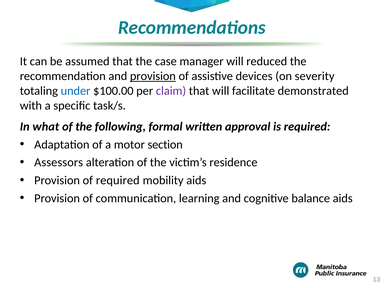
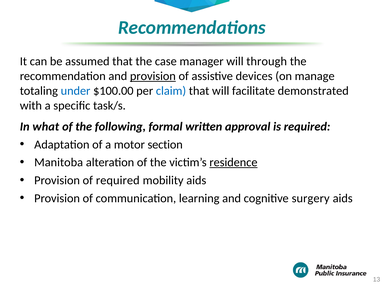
reduced: reduced -> through (267, 61)
severity: severity -> manage (315, 76)
claim colour: purple -> blue (171, 91)
Assessors: Assessors -> Manitoba (59, 162)
residence underline: none -> present (233, 162)
balance: balance -> surgery (311, 198)
